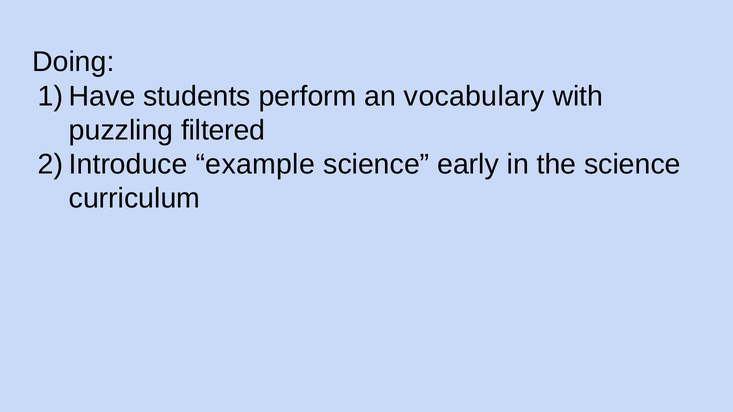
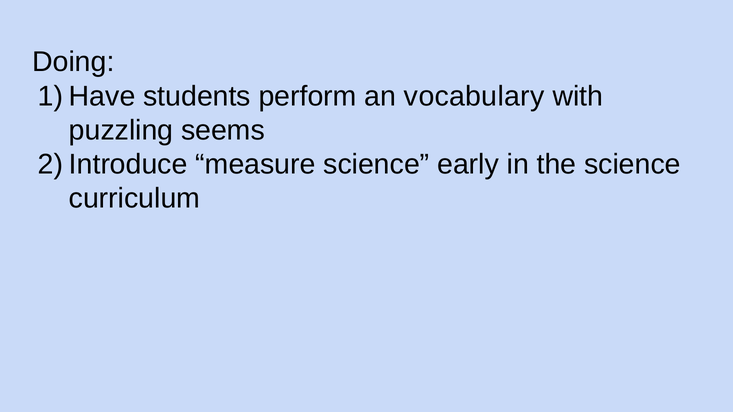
filtered: filtered -> seems (223, 130)
example: example -> measure (255, 164)
